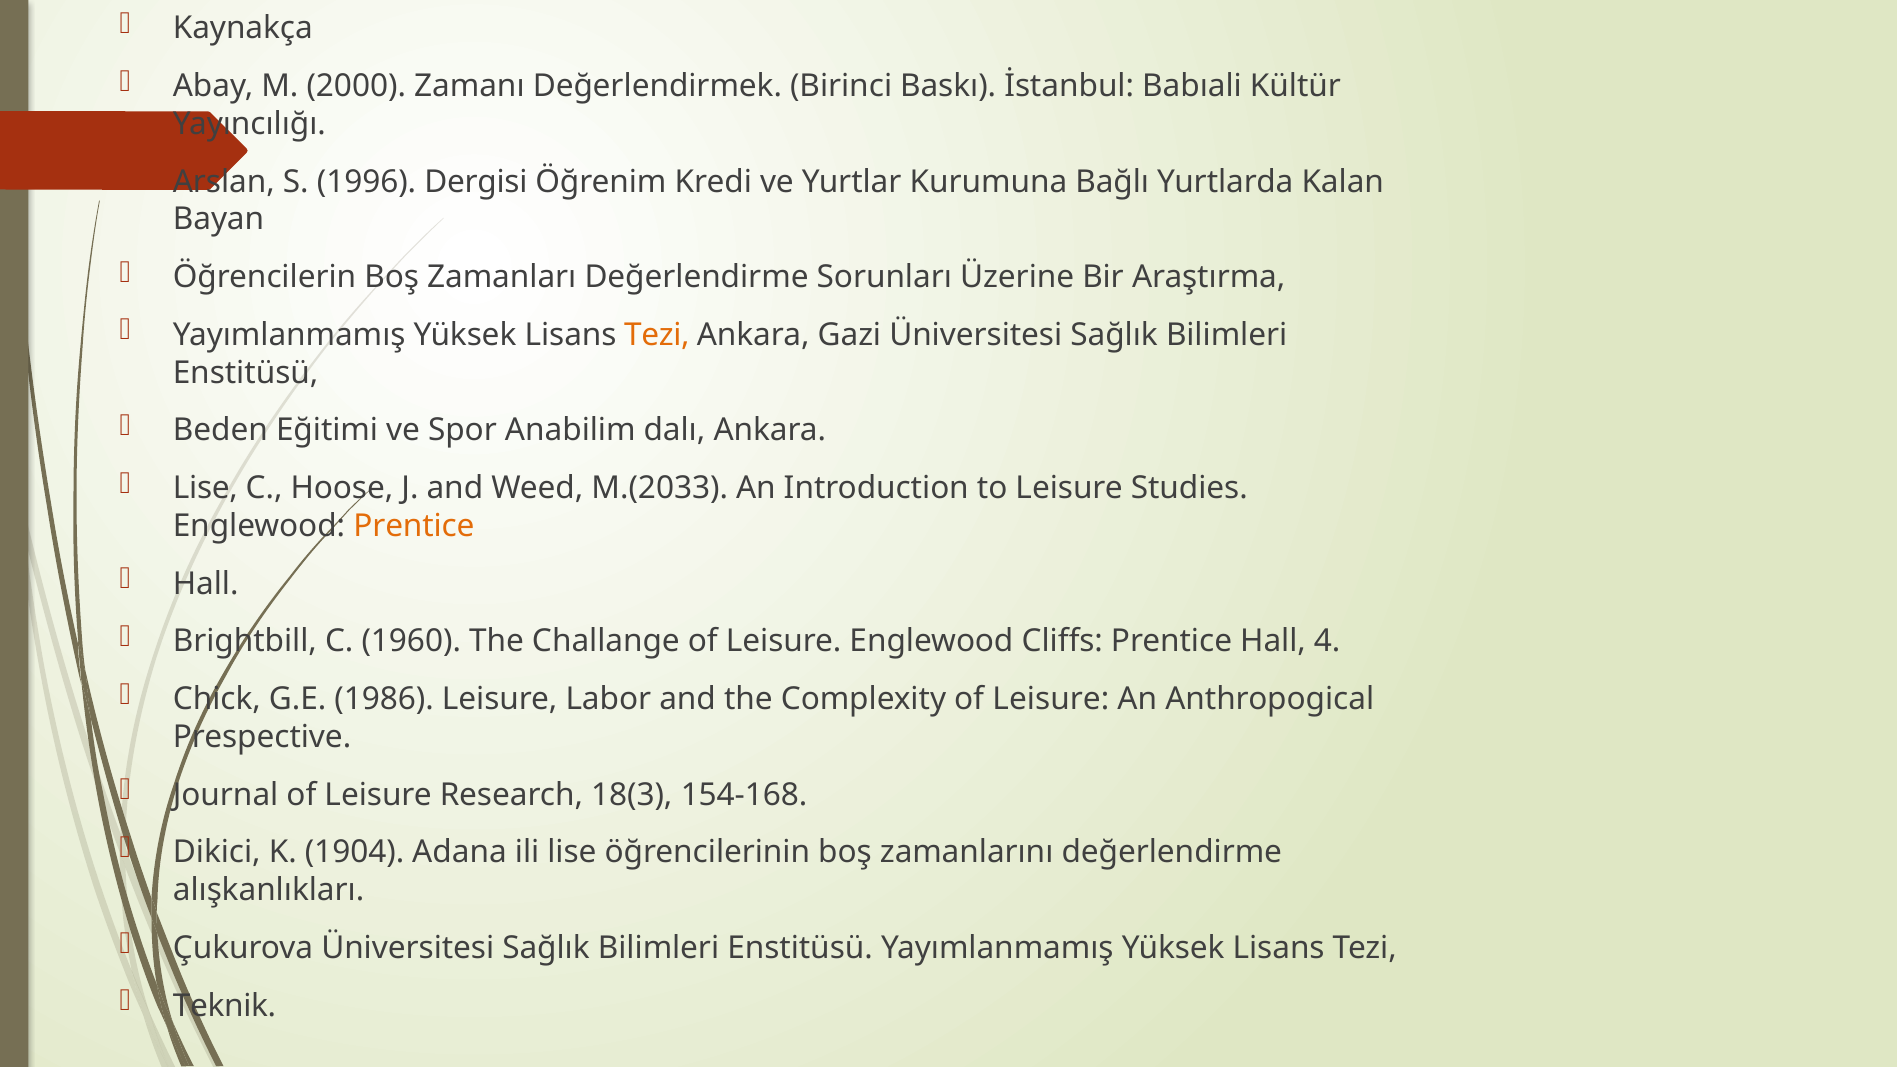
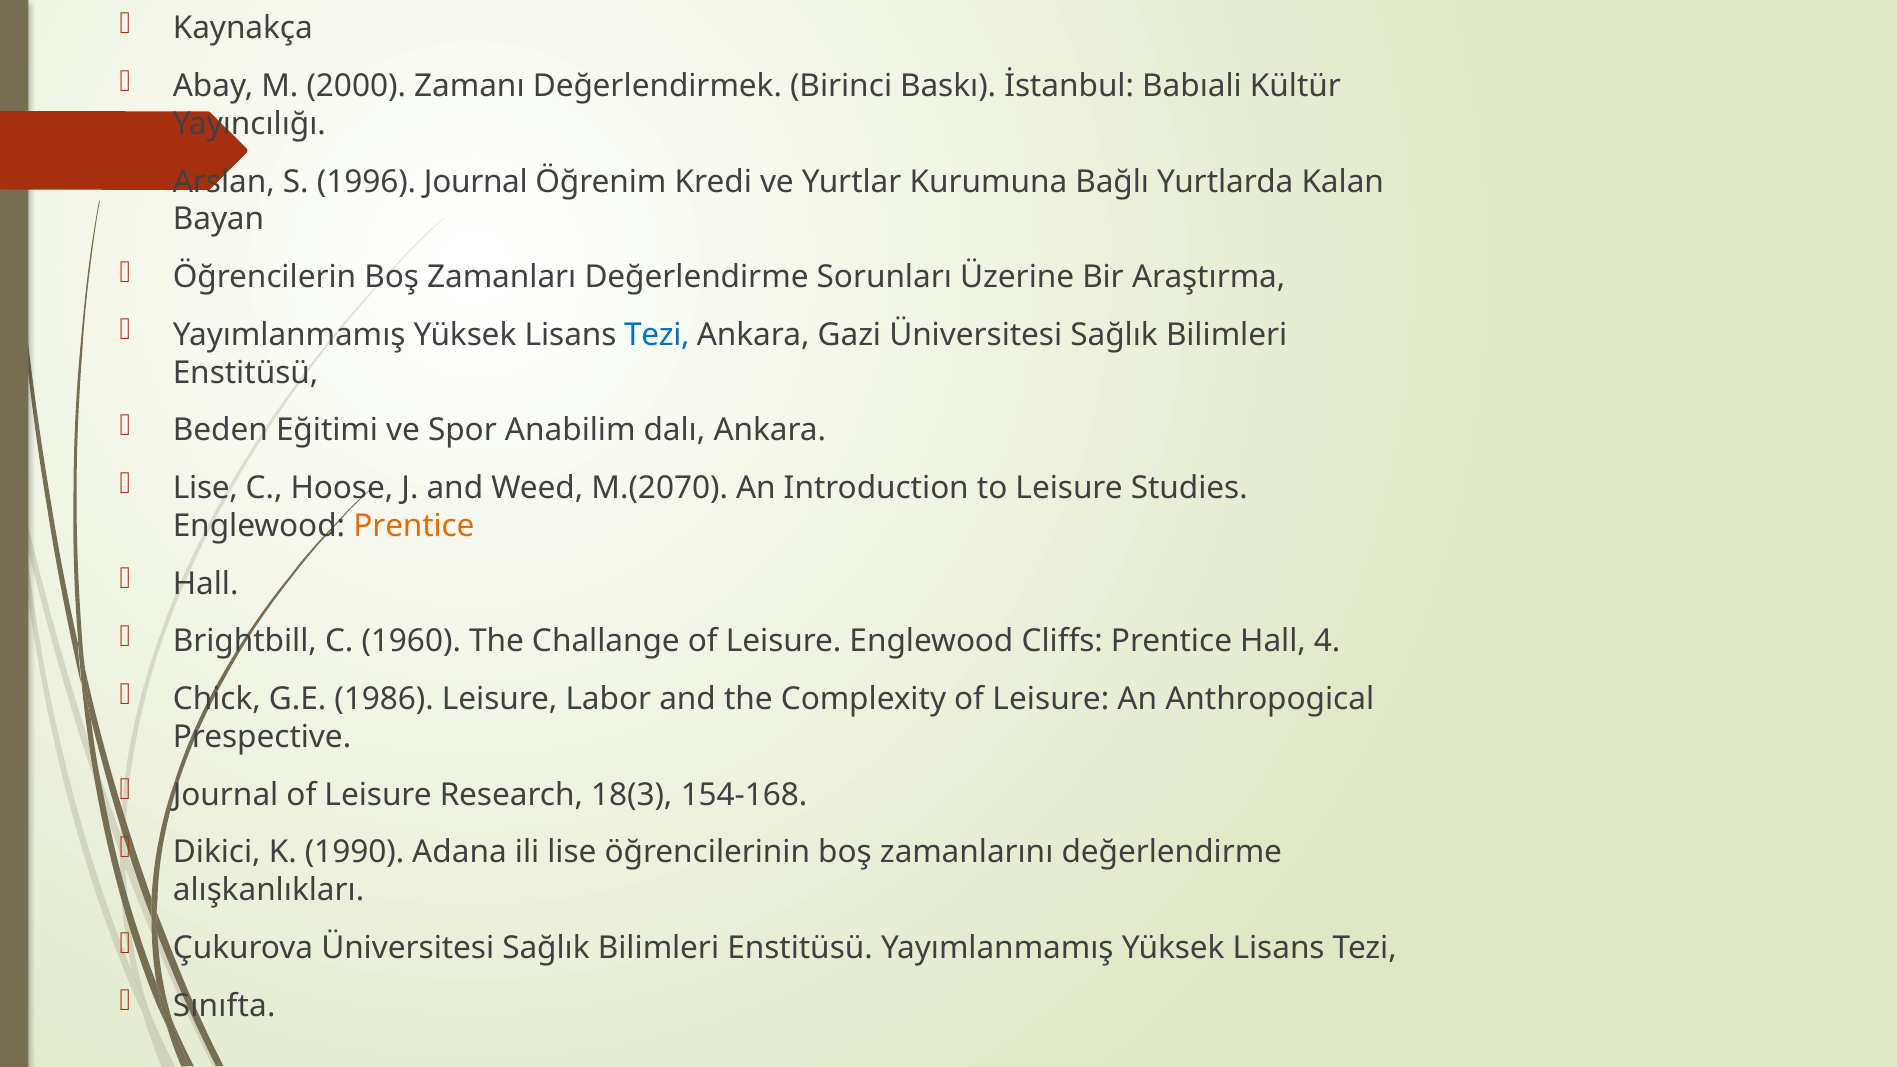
1996 Dergisi: Dergisi -> Journal (476, 182)
Tezi colour: orange -> blue (657, 335)
M.(2033: M.(2033 -> M.(2070 (660, 488)
1904: 1904 -> 1990 (355, 853)
Teknik: Teknik -> Sınıfta (224, 1006)
